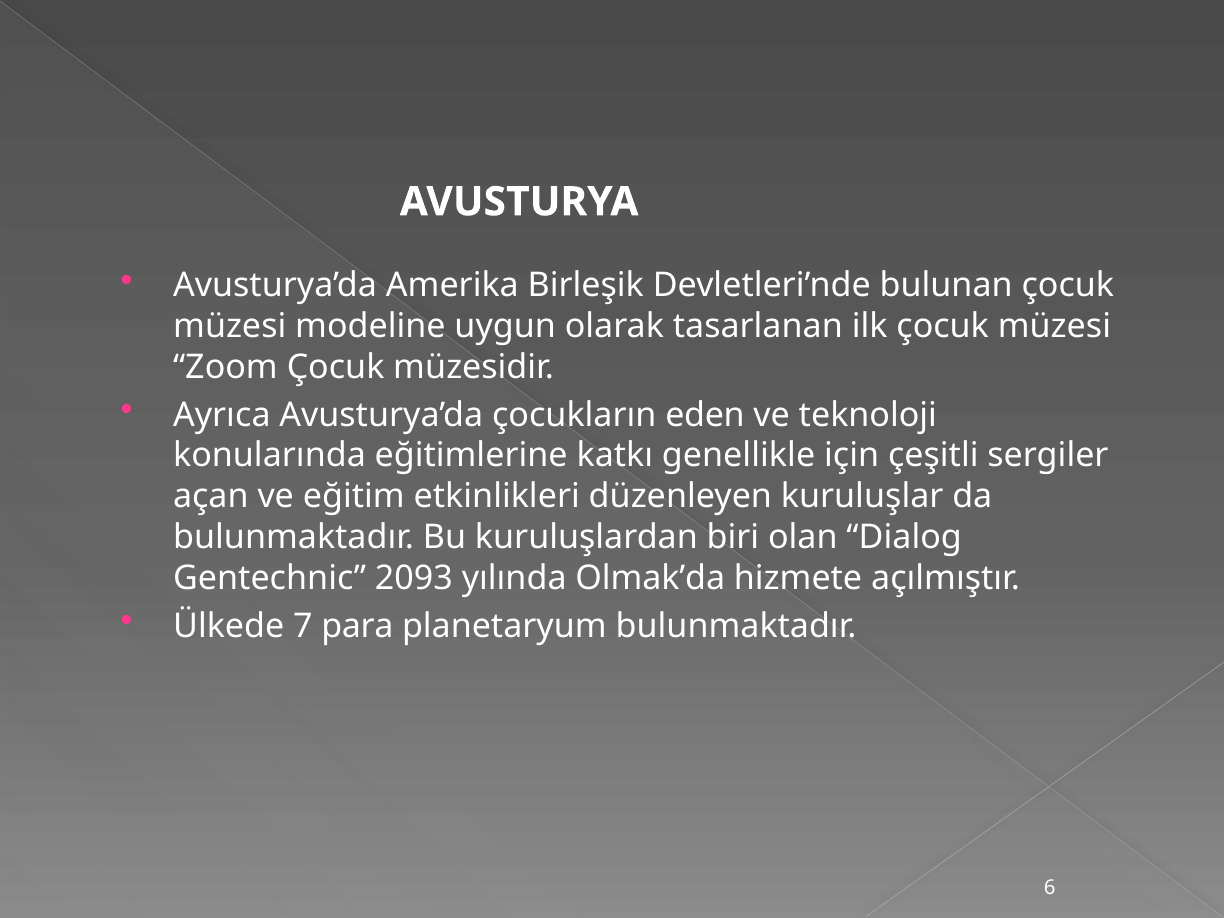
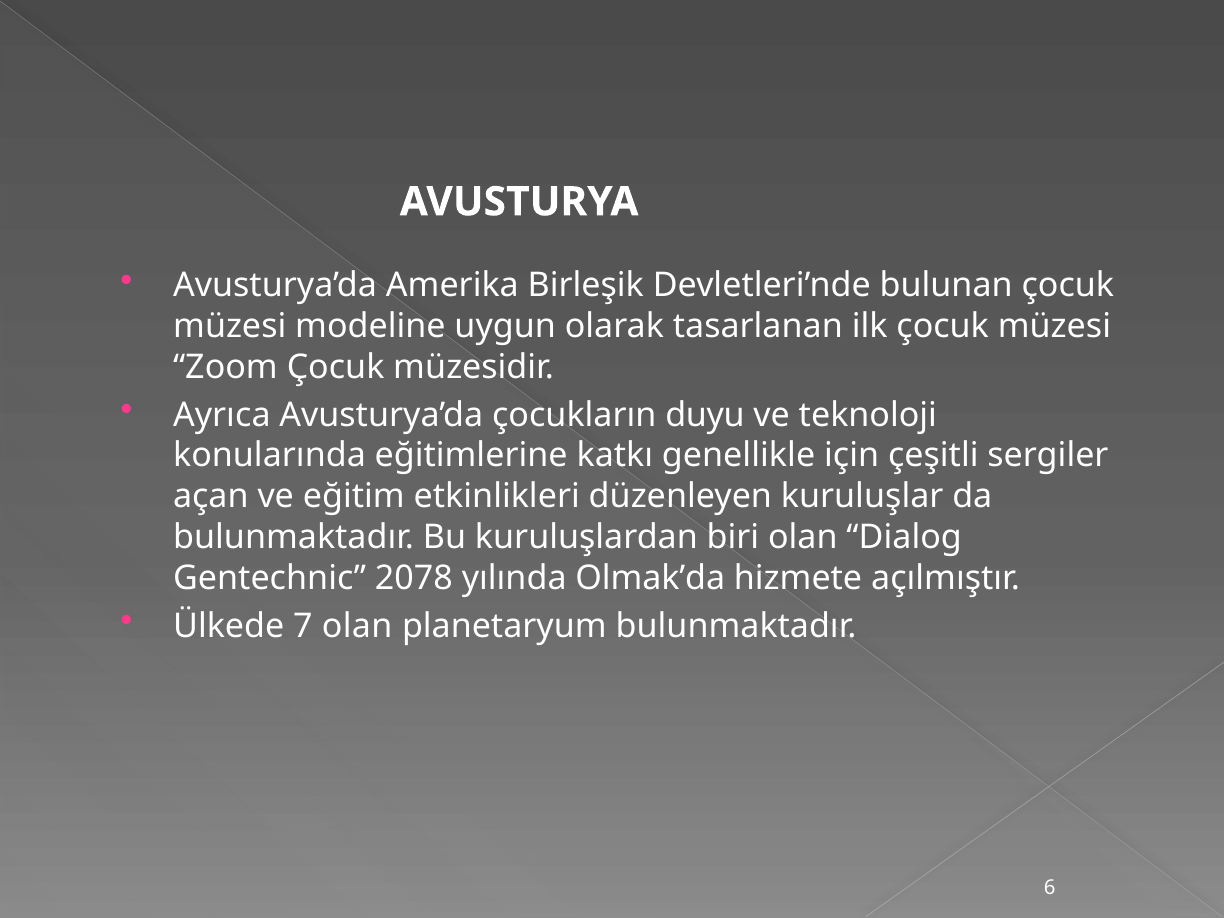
eden: eden -> duyu (705, 415)
2093: 2093 -> 2078 (414, 578)
7 para: para -> olan (357, 626)
